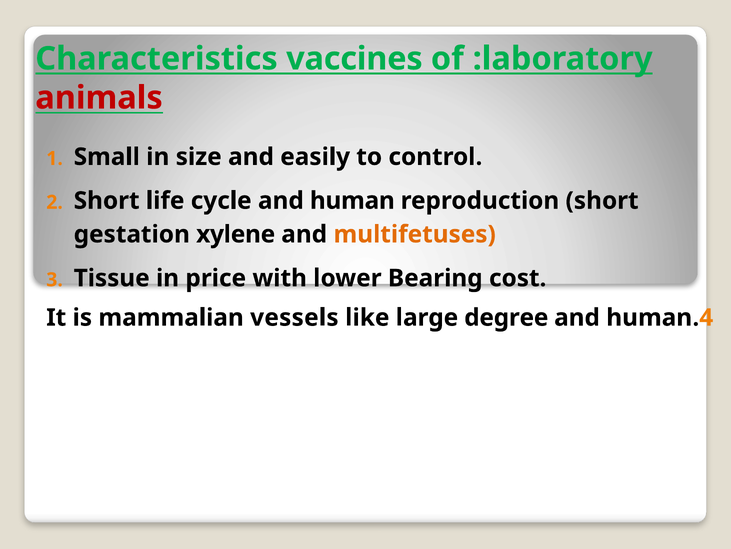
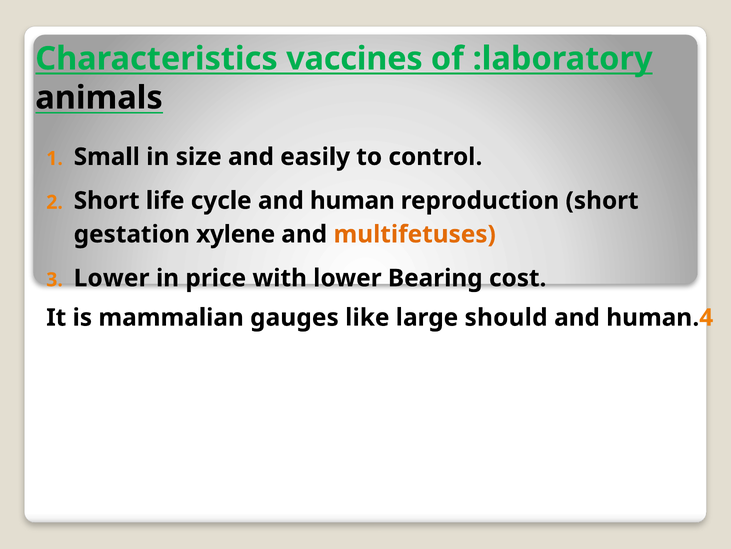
animals colour: red -> black (99, 98)
Tissue: Tissue -> Lower (112, 278)
vessels: vessels -> gauges (294, 317)
degree: degree -> should (506, 317)
